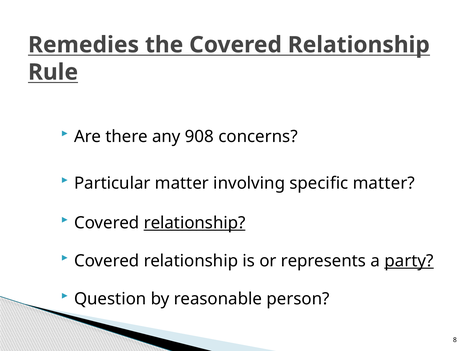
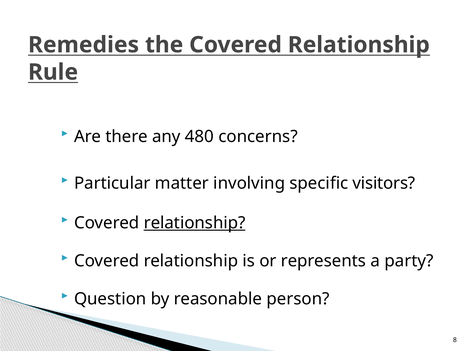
908: 908 -> 480 (199, 137)
specific matter: matter -> visitors (384, 183)
party underline: present -> none (409, 261)
